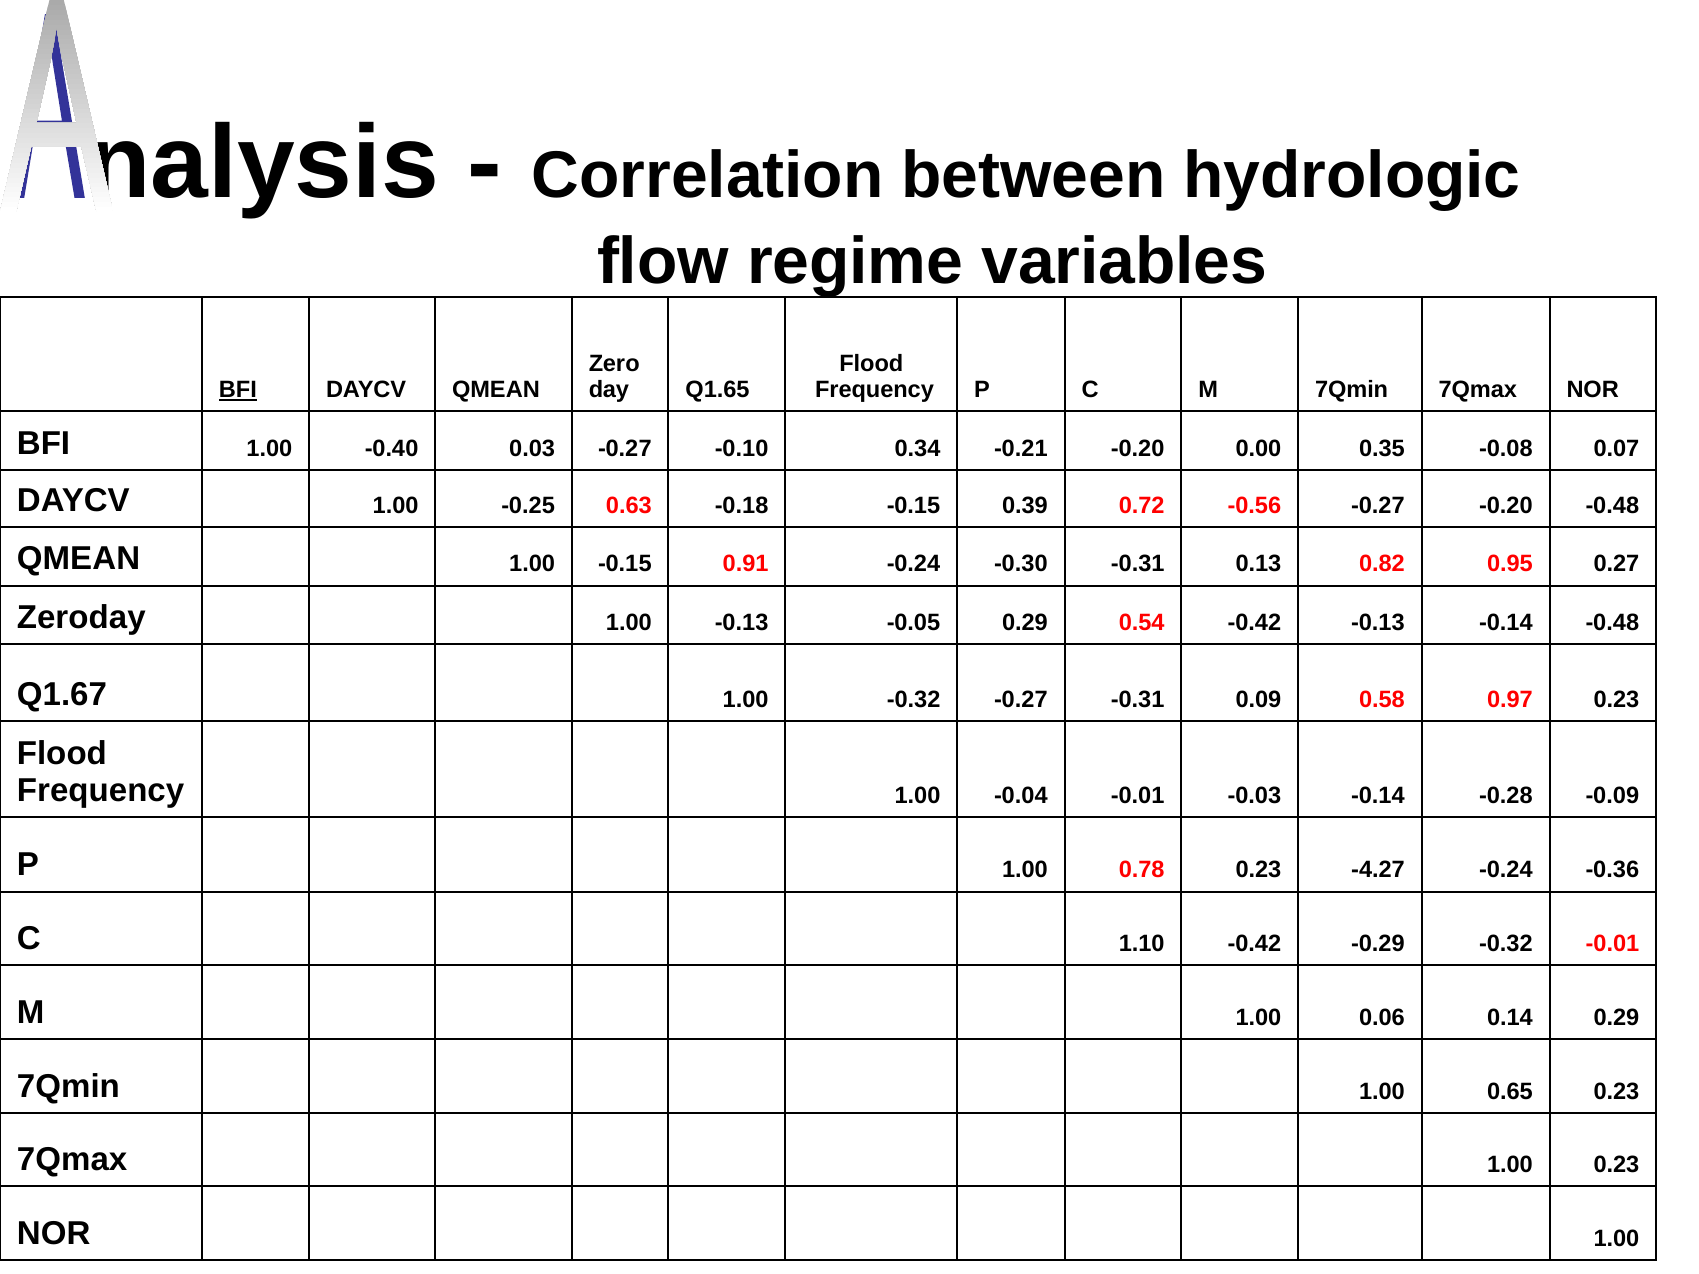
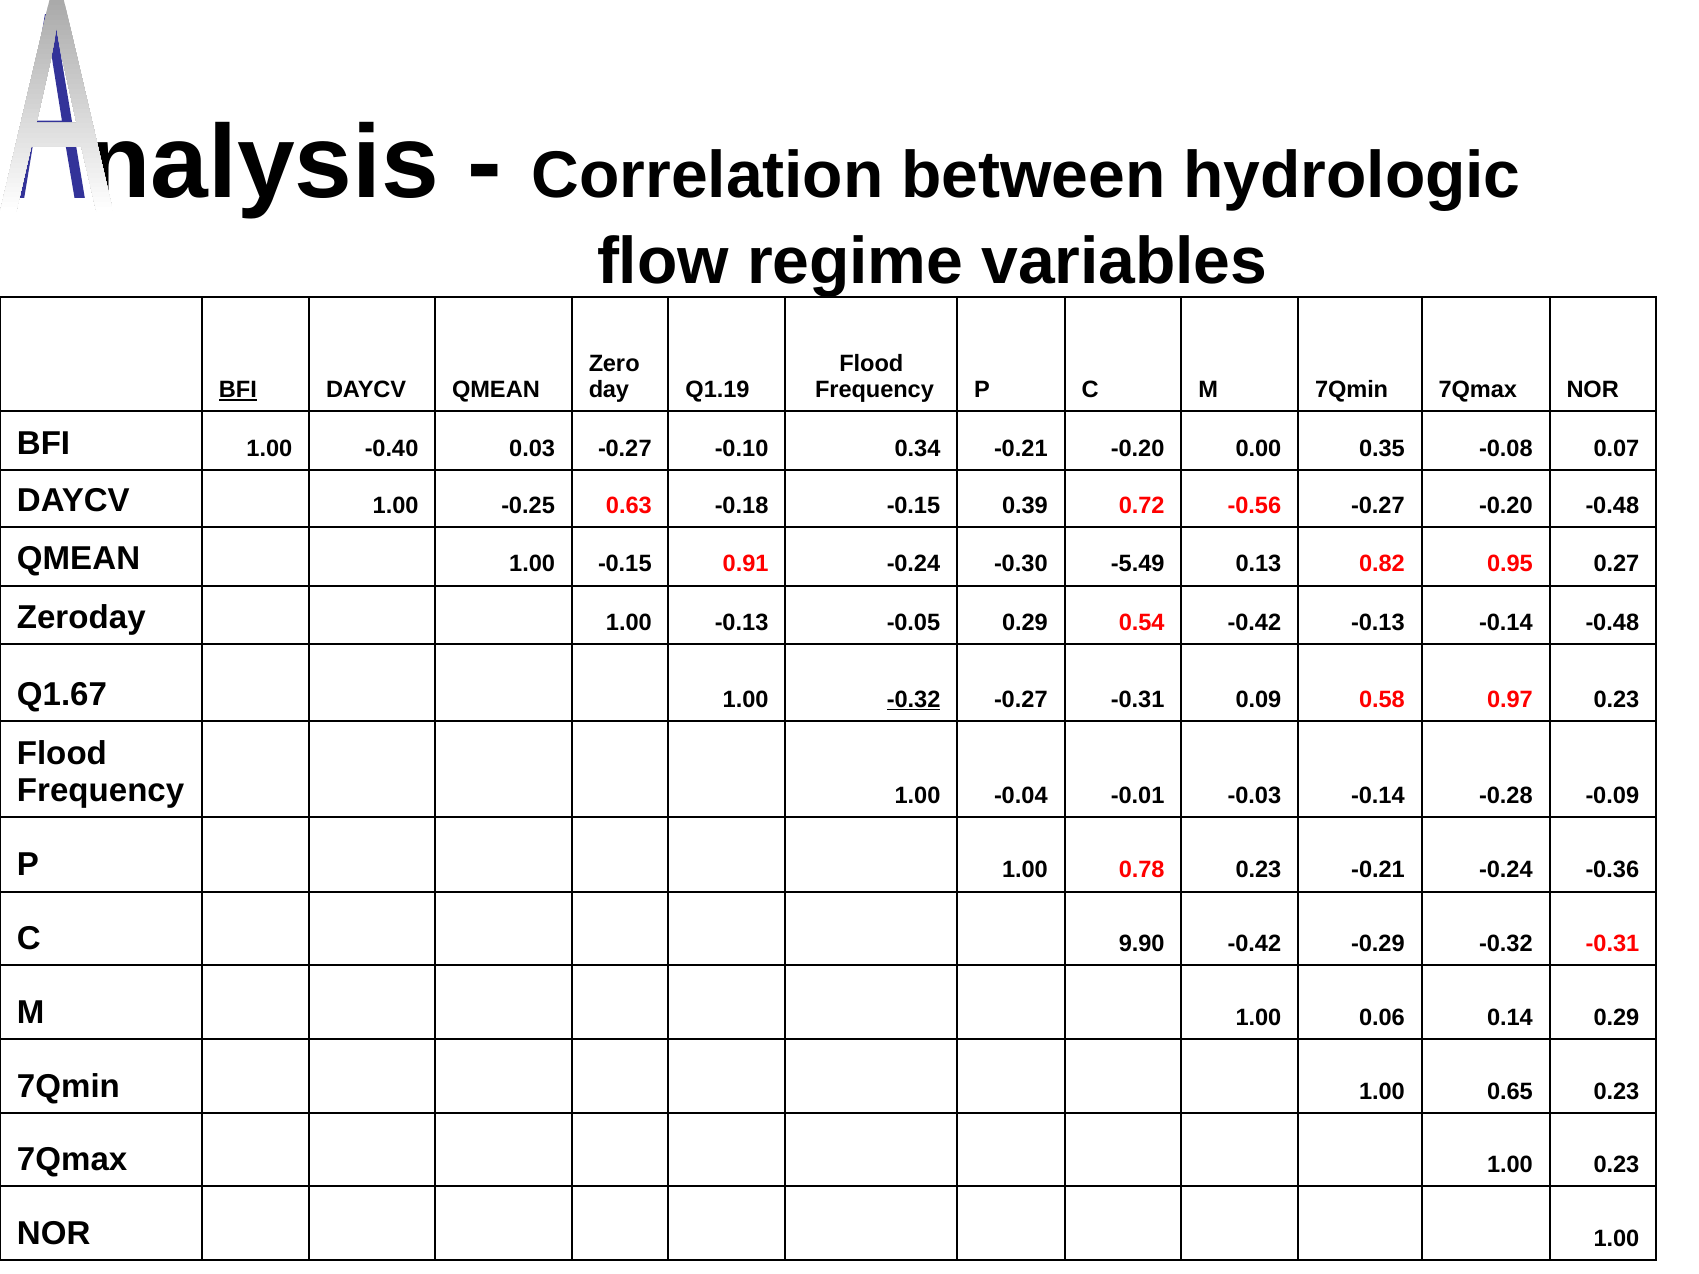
Q1.65: Q1.65 -> Q1.19 (717, 390)
-0.30 -0.31: -0.31 -> -5.49 (1138, 564)
-0.32 underline: none -> present (914, 699)
0.23 -4.27: -4.27 -> -0.21 (1378, 870)
1.10: 1.10 -> 9.90 (1142, 944)
-0.32 -0.01: -0.01 -> -0.31 (1612, 944)
